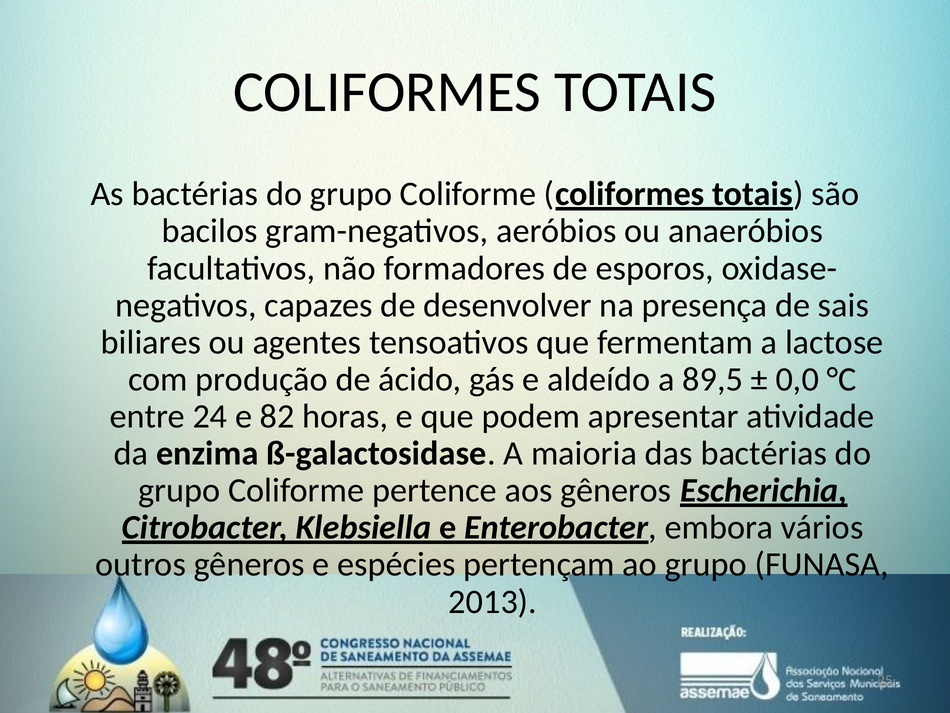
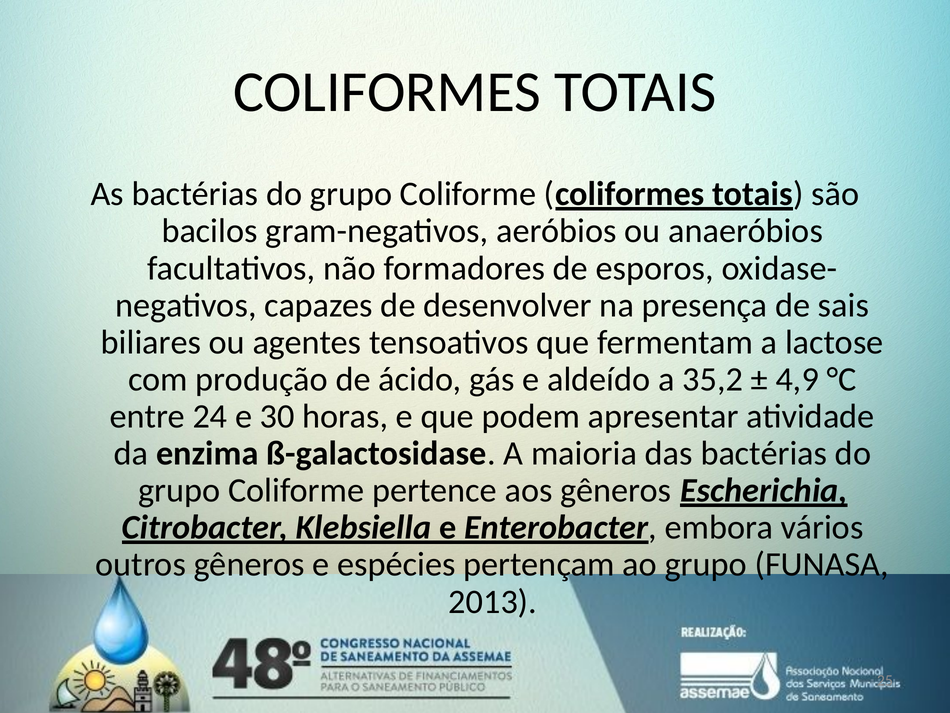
89,5: 89,5 -> 35,2 (713, 379)
0,0: 0,0 -> 4,9 (797, 379)
82: 82 -> 30 (277, 416)
